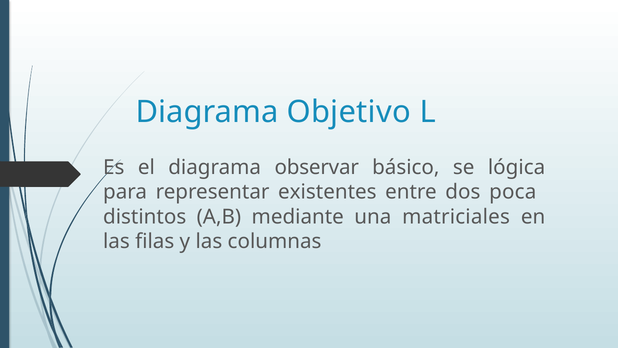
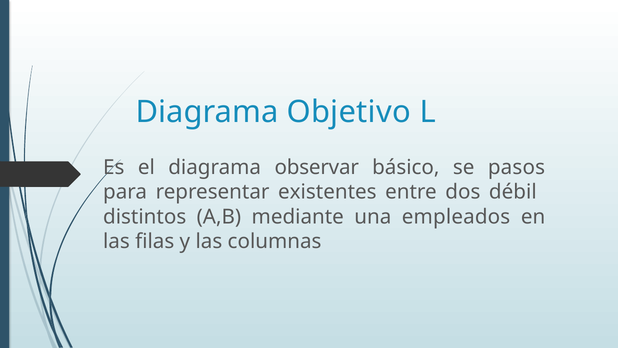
lógica: lógica -> pasos (516, 167)
poca: poca -> débil (513, 192)
matriciales: matriciales -> empleados (456, 217)
